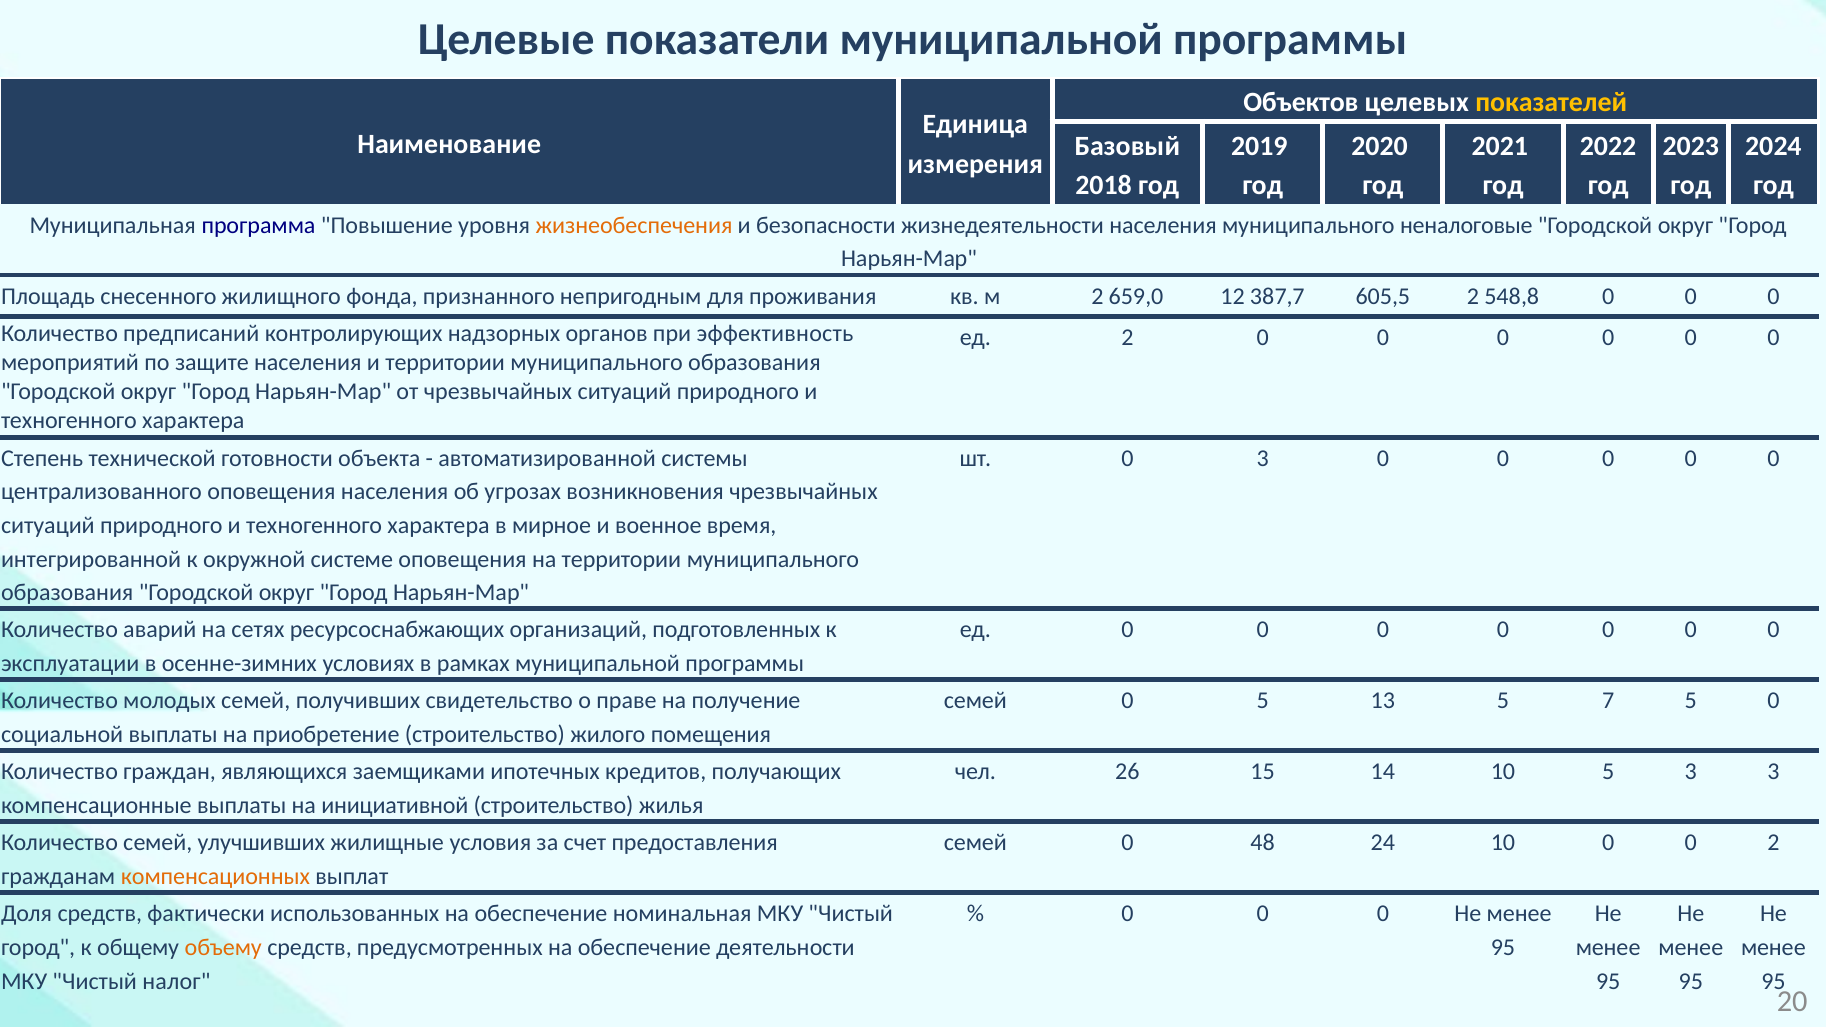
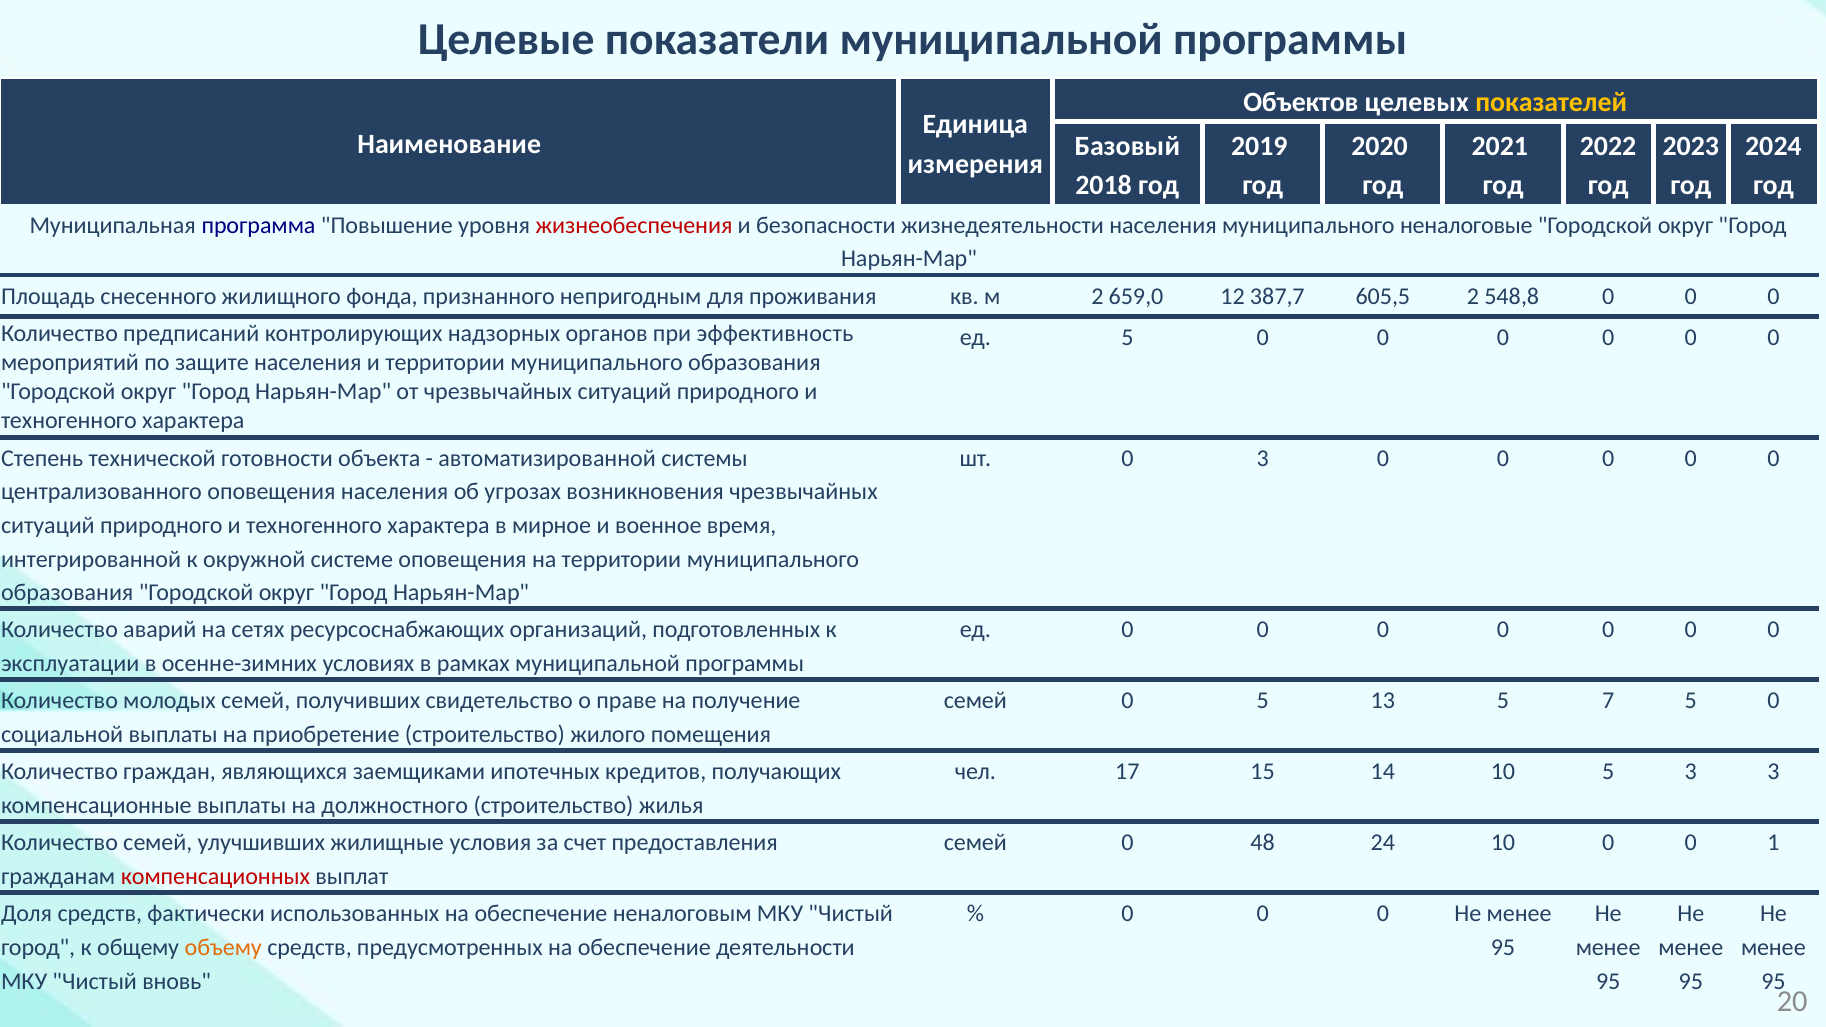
жизнеобеспечения colour: orange -> red (634, 225)
ед 2: 2 -> 5 (1127, 338)
26: 26 -> 17 (1127, 772)
инициативной: инициативной -> должностного (395, 806)
0 2: 2 -> 1 (1774, 843)
компенсационных colour: orange -> red (215, 877)
номинальная: номинальная -> неналоговым (682, 914)
налог: налог -> вновь (177, 981)
